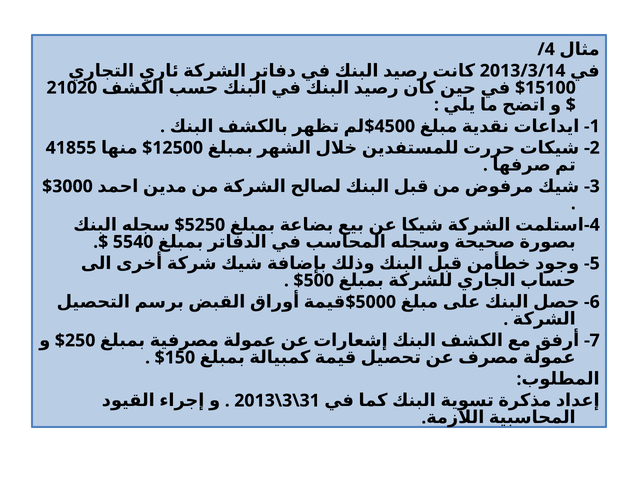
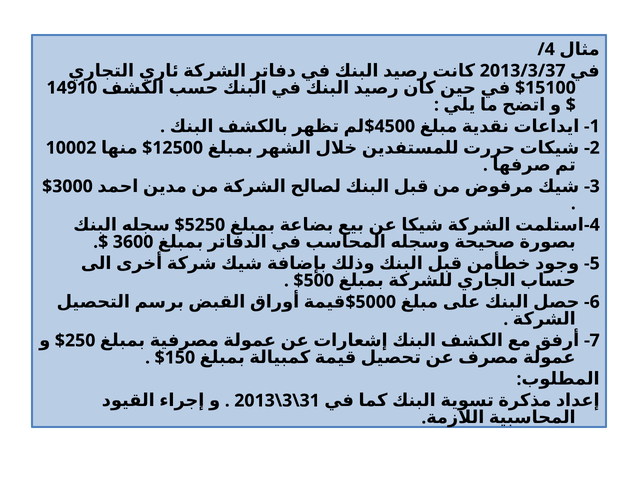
2013/3/14: 2013/3/14 -> 2013/3/37 (523, 71)
21020: 21020 -> 14910 (72, 88)
41855: 41855 -> 10002 (71, 148)
5540: 5540 -> 3600 (133, 242)
